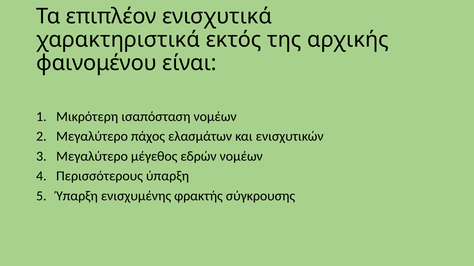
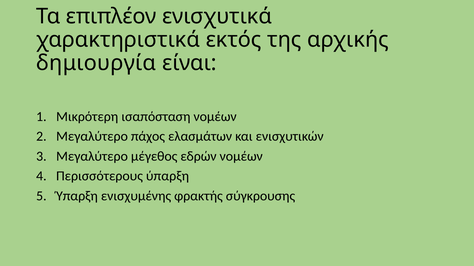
φαινομένου: φαινομένου -> δημιουργία (96, 63)
